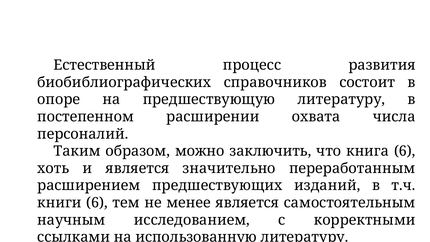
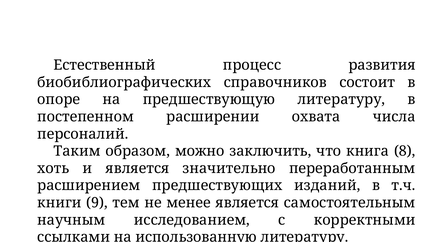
книга 6: 6 -> 8 (405, 151)
книги 6: 6 -> 9 (97, 203)
